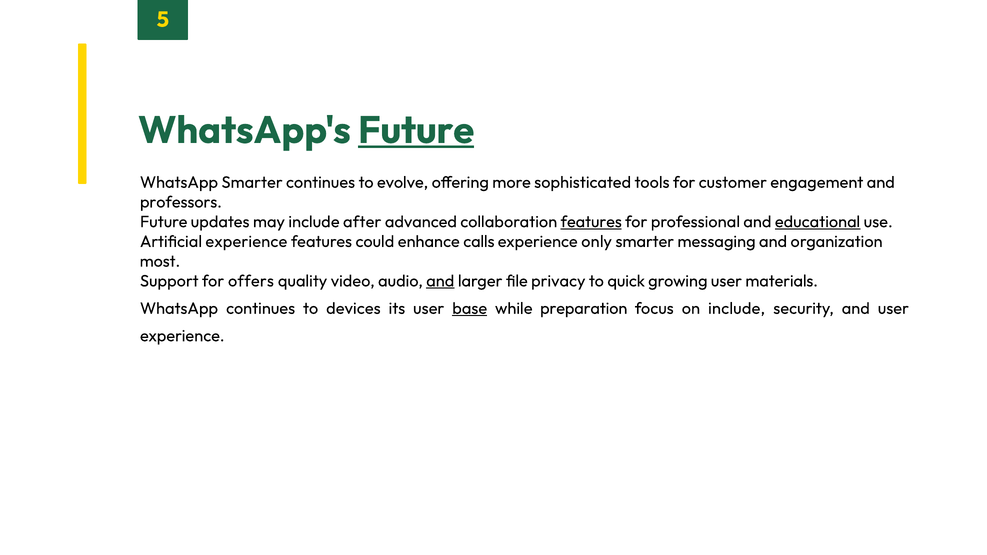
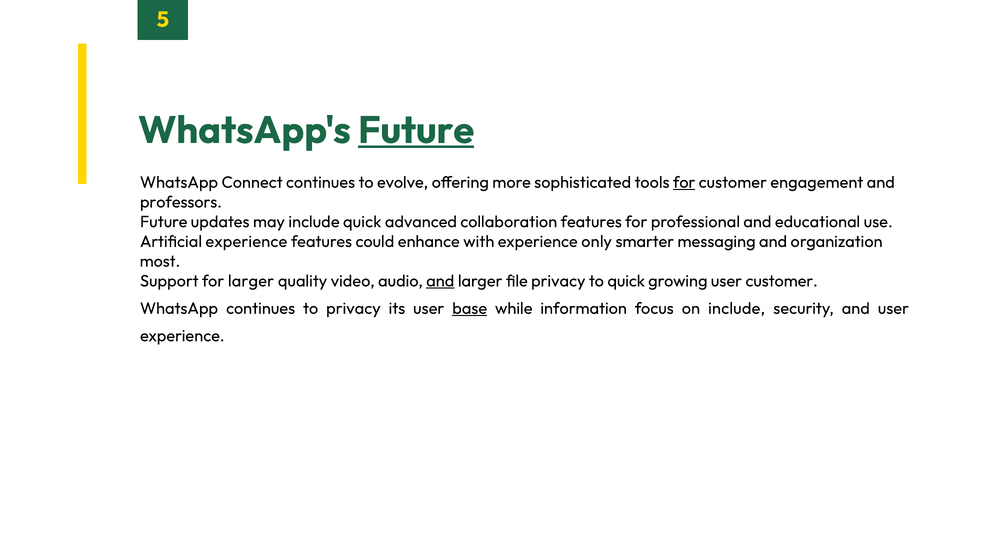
WhatsApp Smarter: Smarter -> Connect (252, 182)
for underline: none -> present (684, 182)
include after: after -> quick (362, 222)
features underline: present -> none (591, 222)
educational underline: present -> none (818, 222)
calls: calls -> with (479, 242)
for offers: offers -> larger (251, 281)
user materials: materials -> customer (782, 281)
to devices: devices -> privacy (353, 309)
preparation: preparation -> information (584, 309)
